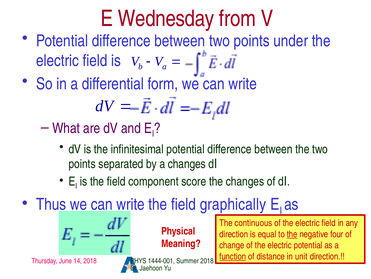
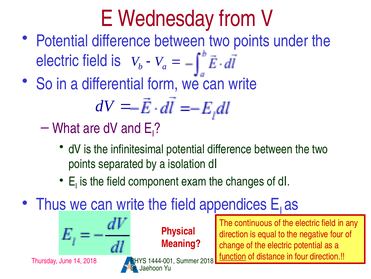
a changes: changes -> isolation (187, 164)
score: score -> exam (194, 181)
graphically: graphically -> appendices (233, 204)
the underline: present -> none (292, 234)
in unit: unit -> four (301, 256)
